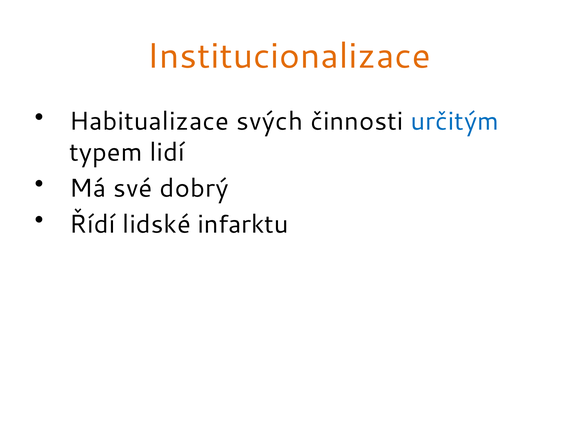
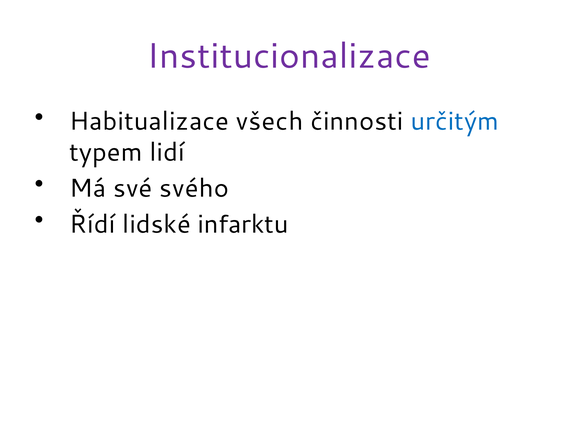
Institucionalizace colour: orange -> purple (289, 56)
svých: svých -> všech (270, 121)
dobrý: dobrý -> svého (194, 188)
